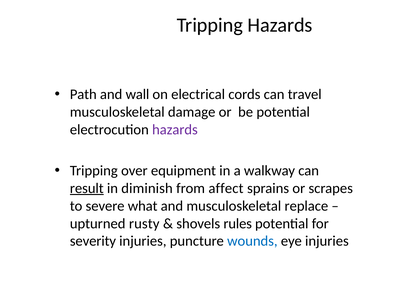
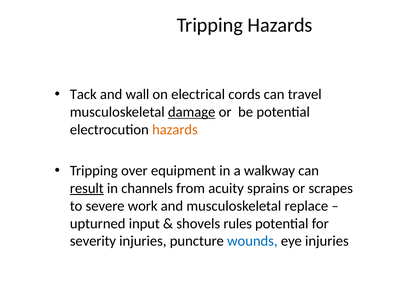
Path: Path -> Tack (83, 94)
damage underline: none -> present (192, 112)
hazards colour: purple -> orange (175, 130)
diminish: diminish -> channels (147, 188)
affect: affect -> acuity (226, 188)
what: what -> work (143, 206)
rusty: rusty -> input (144, 223)
